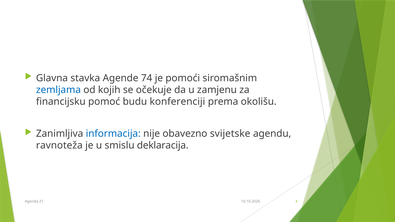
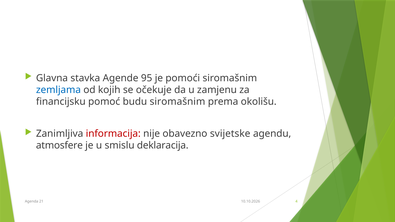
74: 74 -> 95 (147, 78)
budu konferenciji: konferenciji -> siromašnim (177, 102)
informacija colour: blue -> red (113, 134)
ravnoteža: ravnoteža -> atmosfere (59, 146)
